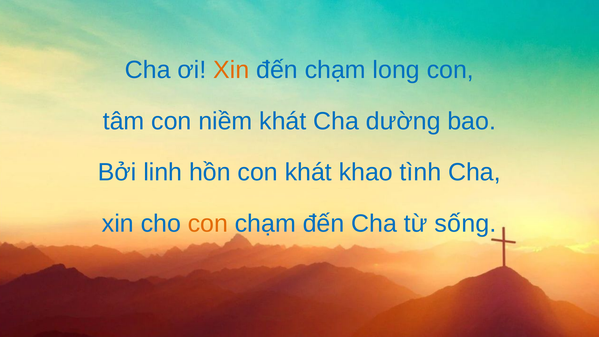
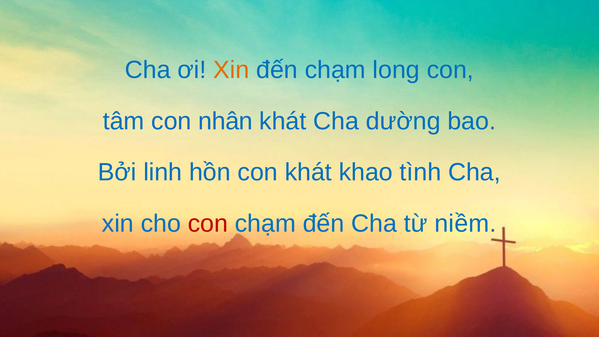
niềm: niềm -> nhân (225, 121)
con colour: orange -> red (208, 223)
sống: sống -> niềm (466, 223)
